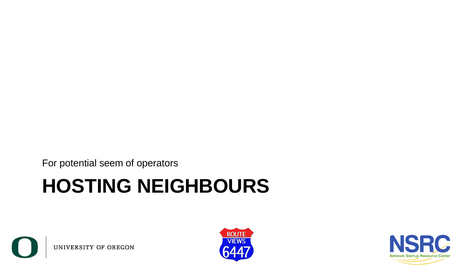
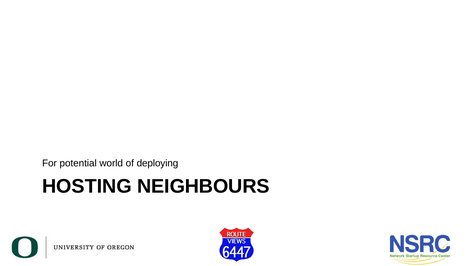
seem: seem -> world (111, 163)
operators: operators -> deploying (157, 163)
